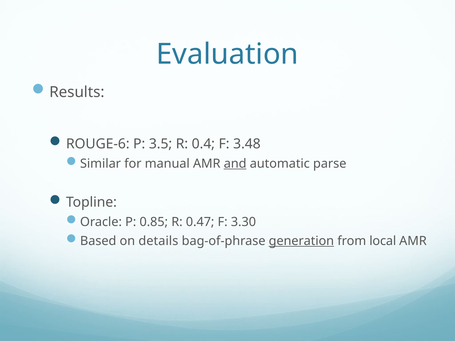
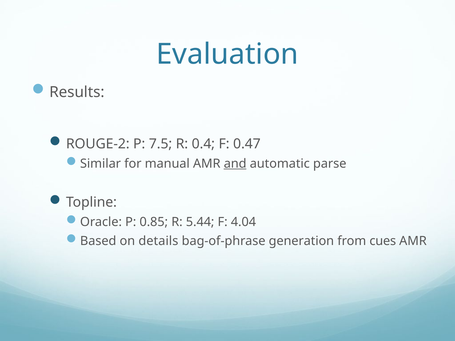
ROUGE-6: ROUGE-6 -> ROUGE-2 (98, 144)
3.5: 3.5 -> 7.5 (161, 144)
3.48: 3.48 -> 0.47 (247, 144)
0.47: 0.47 -> 5.44 (200, 222)
3.30: 3.30 -> 4.04 (243, 222)
generation underline: present -> none (301, 241)
local: local -> cues (383, 241)
